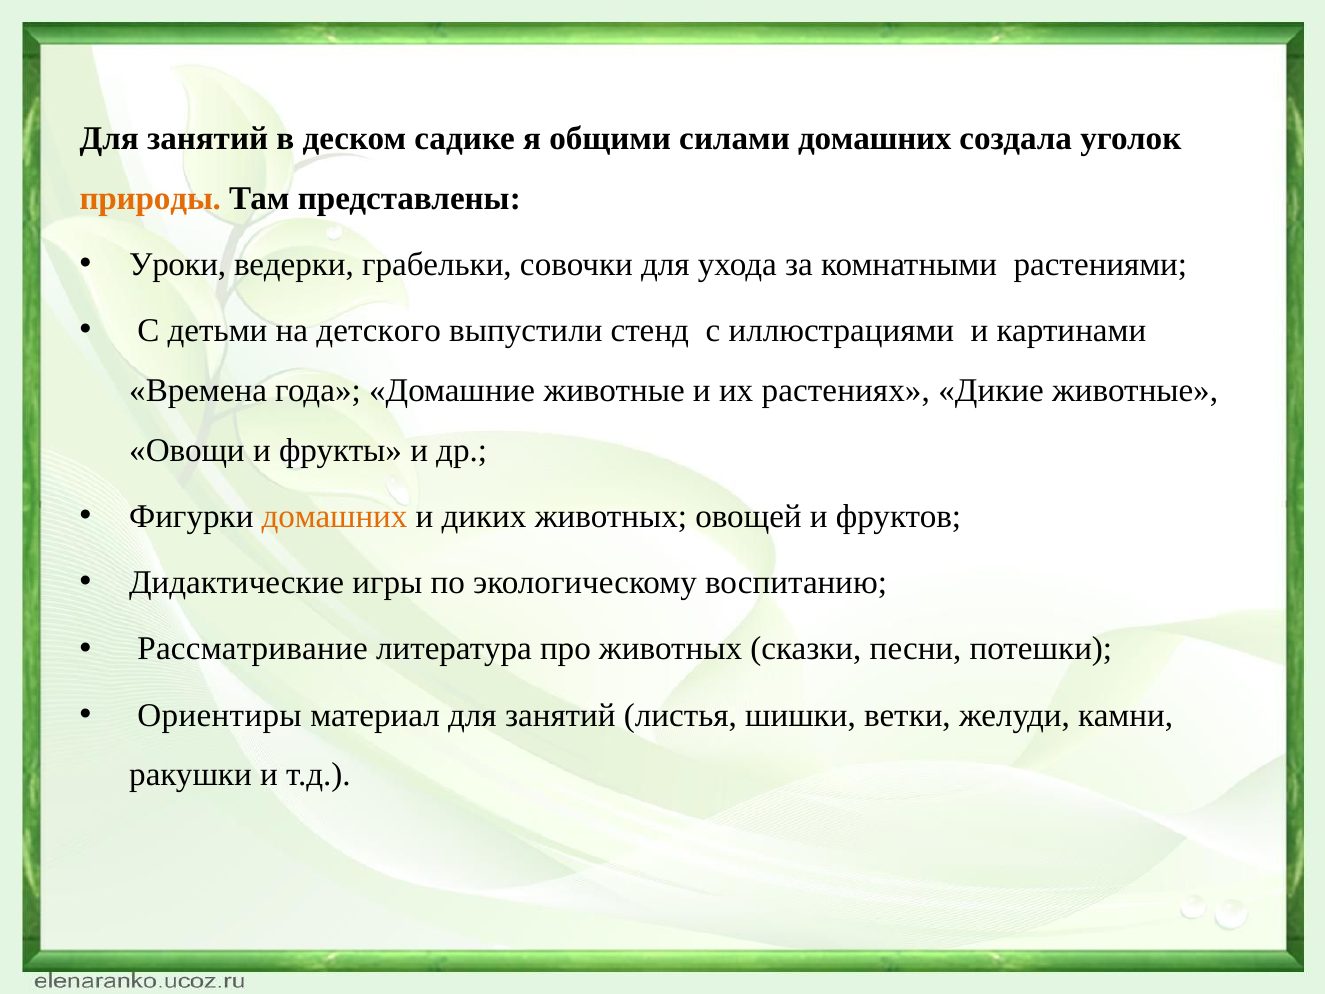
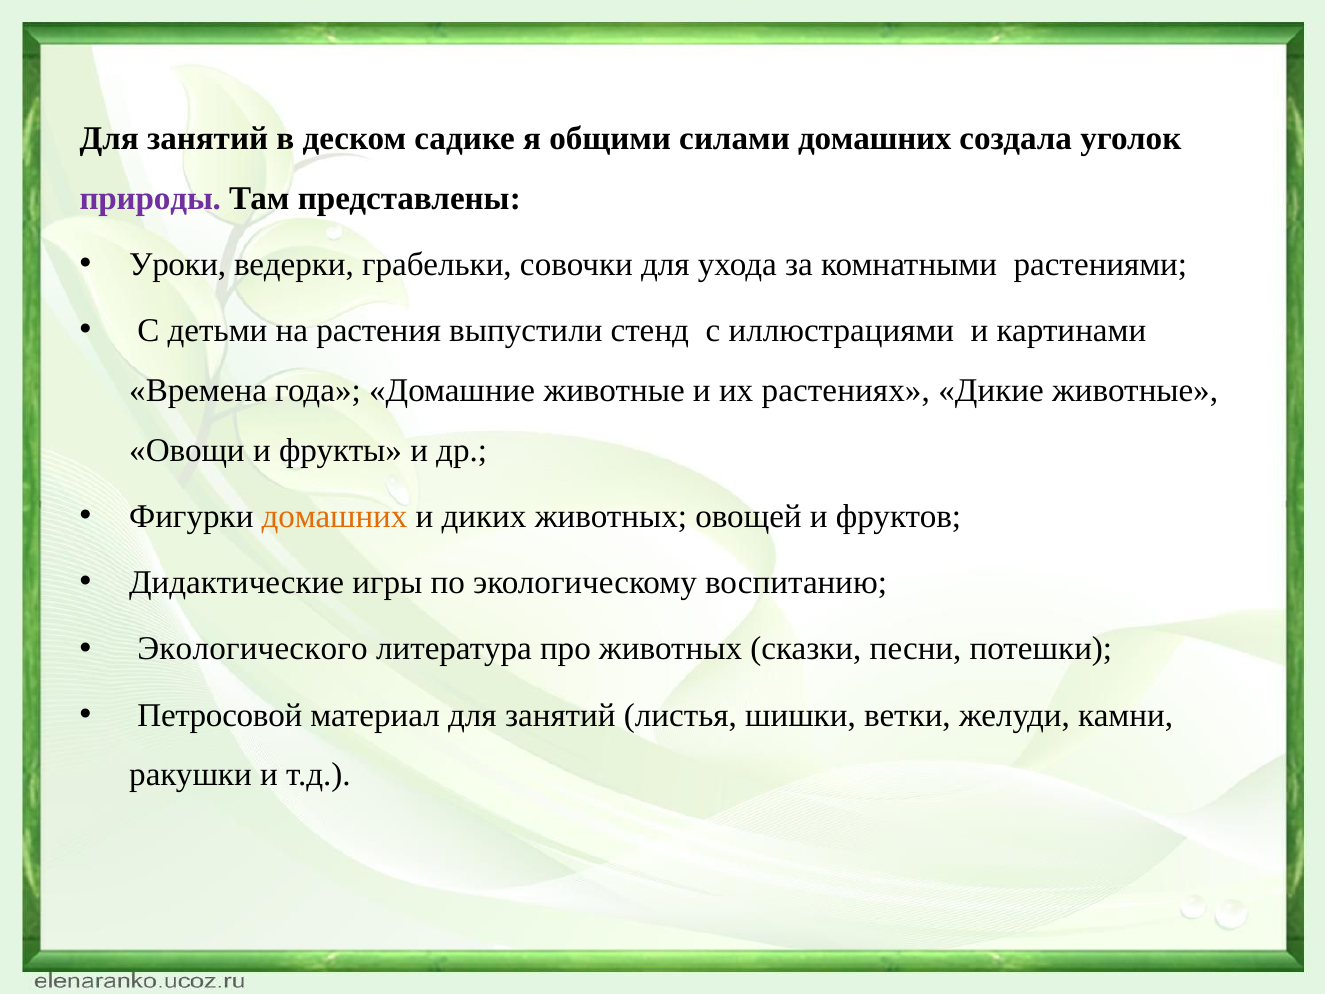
природы colour: orange -> purple (150, 198)
детского: детского -> растения (379, 331)
Рассматривание: Рассматривание -> Экологического (253, 649)
Ориентиры: Ориентиры -> Петросовой (220, 715)
